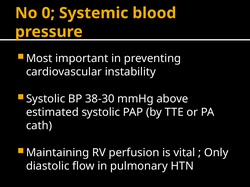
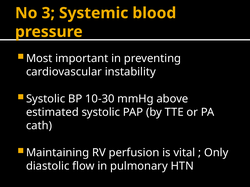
0: 0 -> 3 (48, 13)
38-30: 38-30 -> 10-30 (100, 99)
